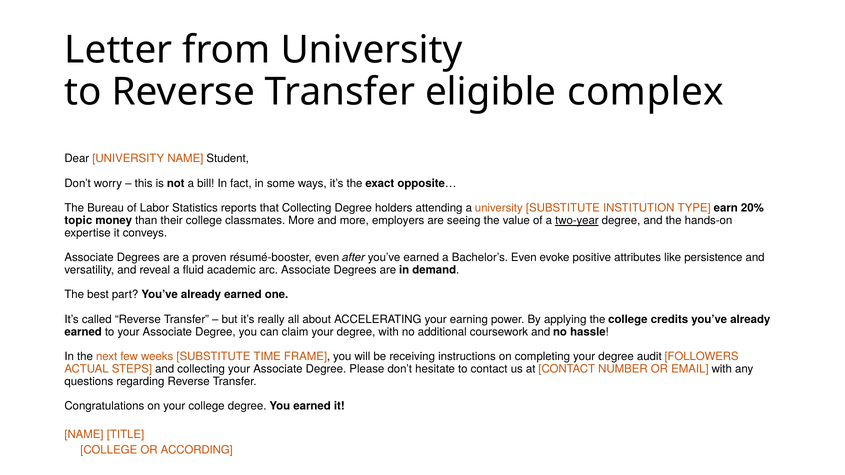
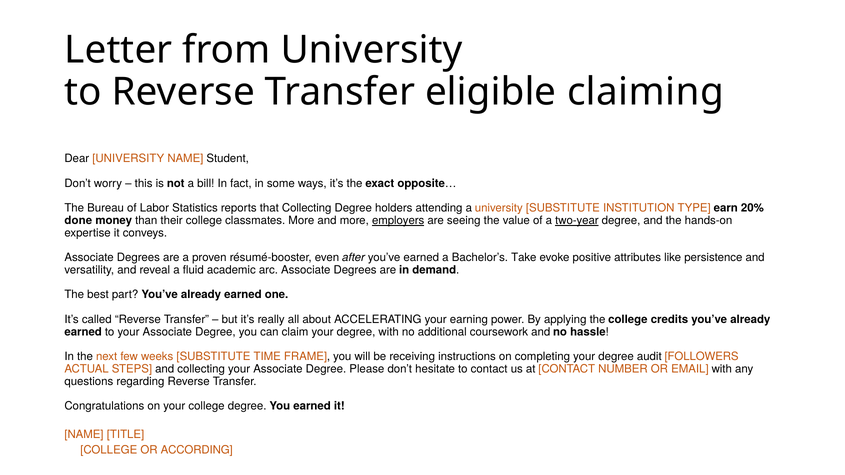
complex: complex -> claiming (645, 92)
topic: topic -> done (78, 221)
employers underline: none -> present (398, 221)
Bachelor’s Even: Even -> Take (524, 258)
